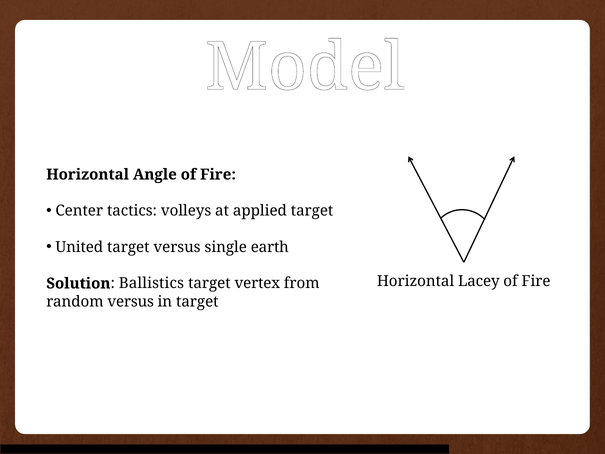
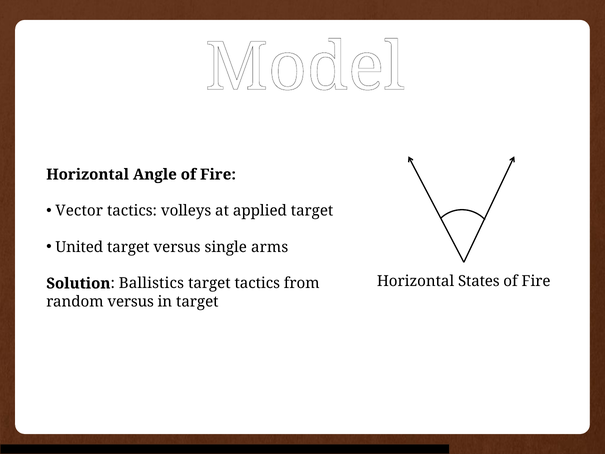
Center: Center -> Vector (79, 211)
earth: earth -> arms (270, 247)
Lacey: Lacey -> States (479, 281)
target vertex: vertex -> tactics (257, 283)
